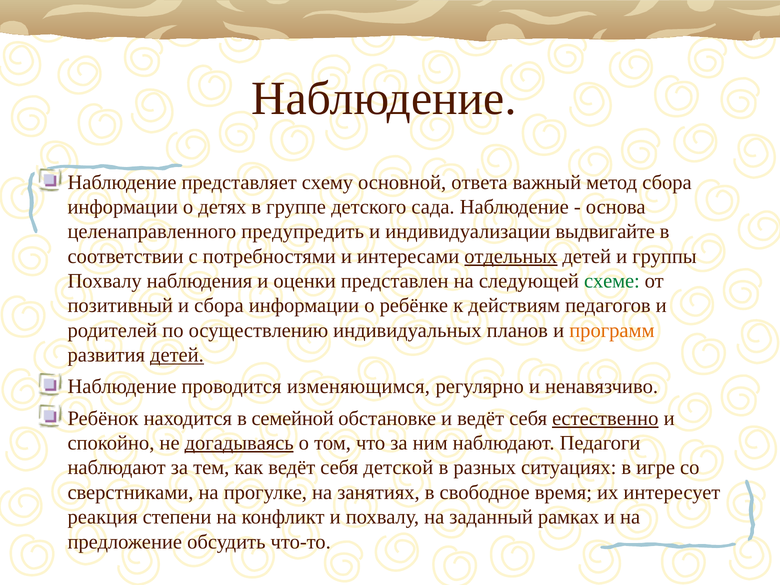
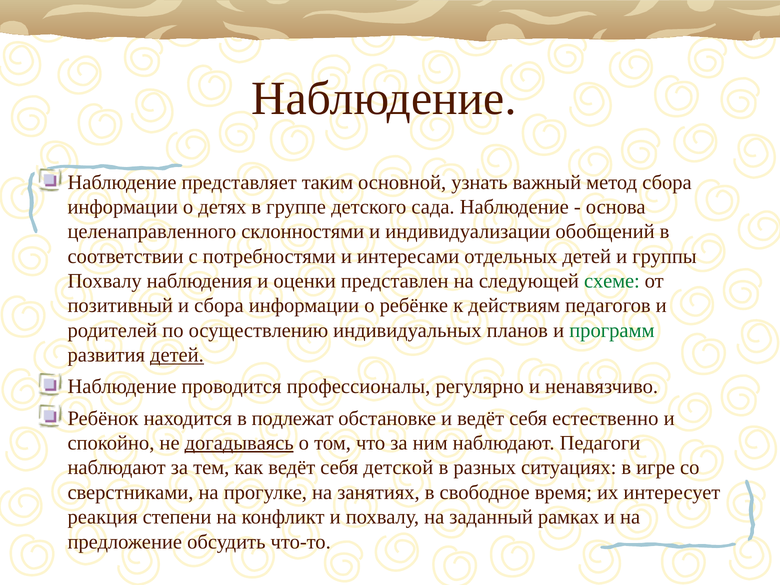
схему: схему -> таким (328, 182)
ответа: ответа -> узнать (479, 182)
предупредить: предупредить -> склонностями (303, 232)
выдвигайте: выдвигайте -> обобщений (605, 232)
отдельных underline: present -> none (511, 256)
программ colour: orange -> green (612, 330)
изменяющимся: изменяющимся -> профессионалы (359, 387)
семейной: семейной -> подлежат (293, 418)
естественно underline: present -> none (605, 418)
